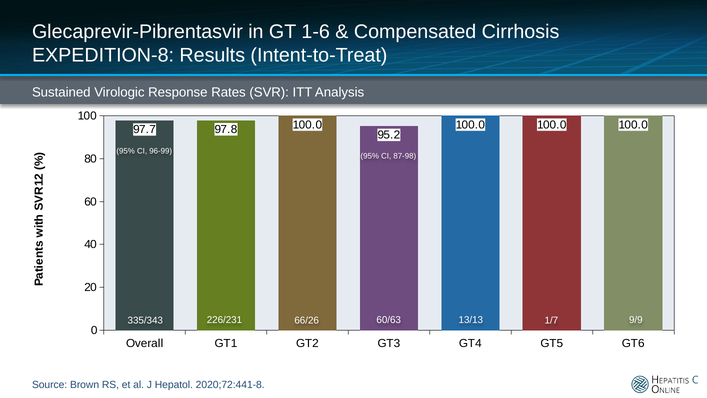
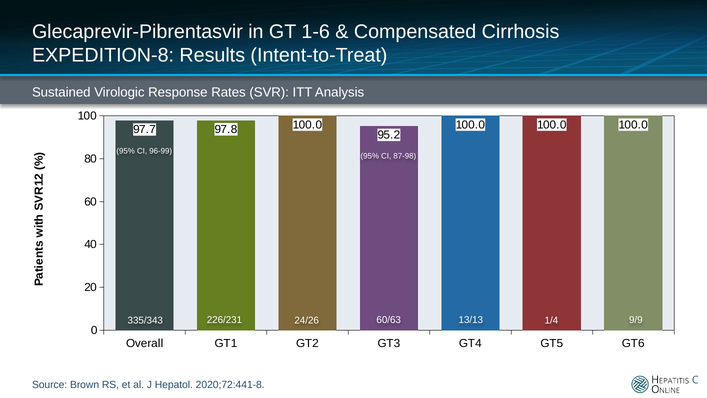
66/26: 66/26 -> 24/26 (307, 320)
1/7: 1/7 -> 1/4 (551, 320)
